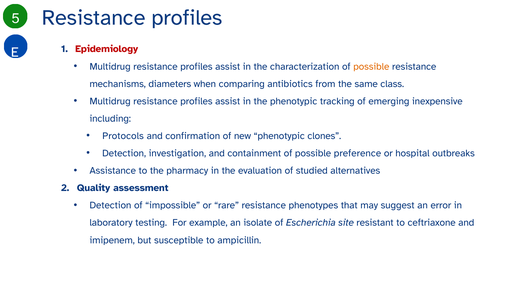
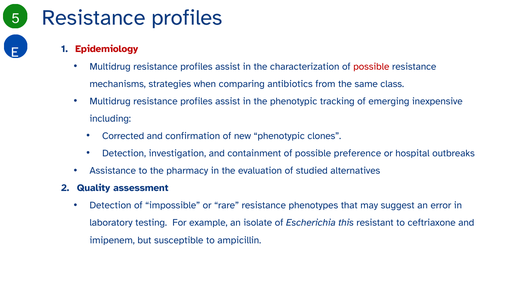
possible colour: orange -> red (371, 66)
diameters: diameters -> strategies (170, 84)
Protocols: Protocols -> Corrected (123, 136)
site: site -> this (346, 222)
